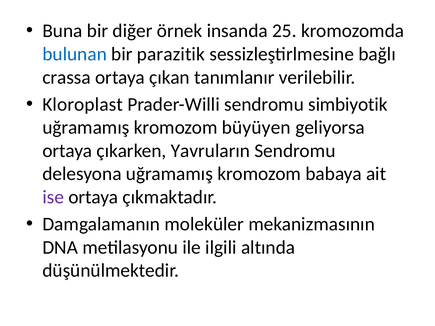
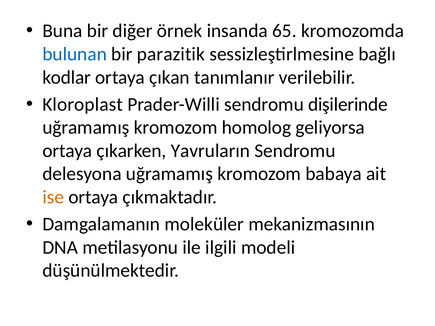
25: 25 -> 65 (284, 31)
crassa: crassa -> kodlar (67, 77)
simbiyotik: simbiyotik -> dişilerinde (348, 104)
büyüyen: büyüyen -> homolog (257, 128)
ise colour: purple -> orange (53, 197)
altında: altında -> modeli (268, 248)
